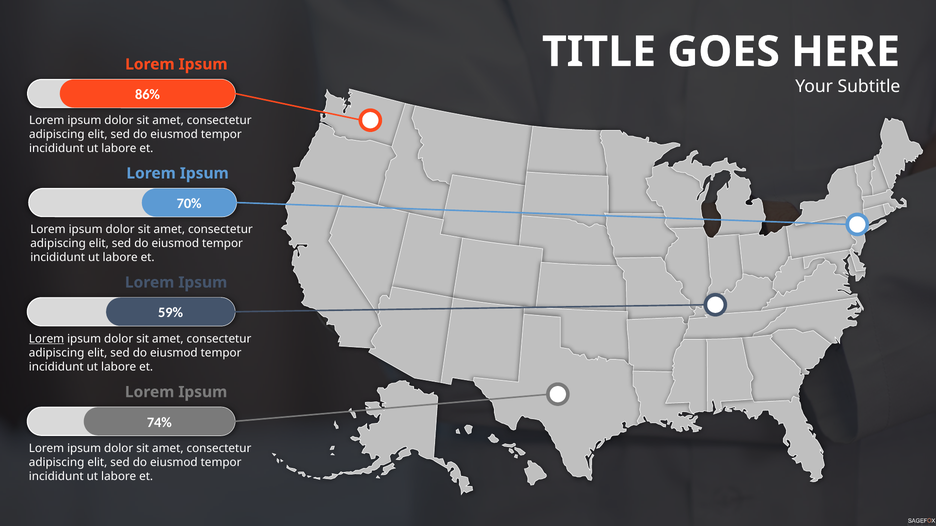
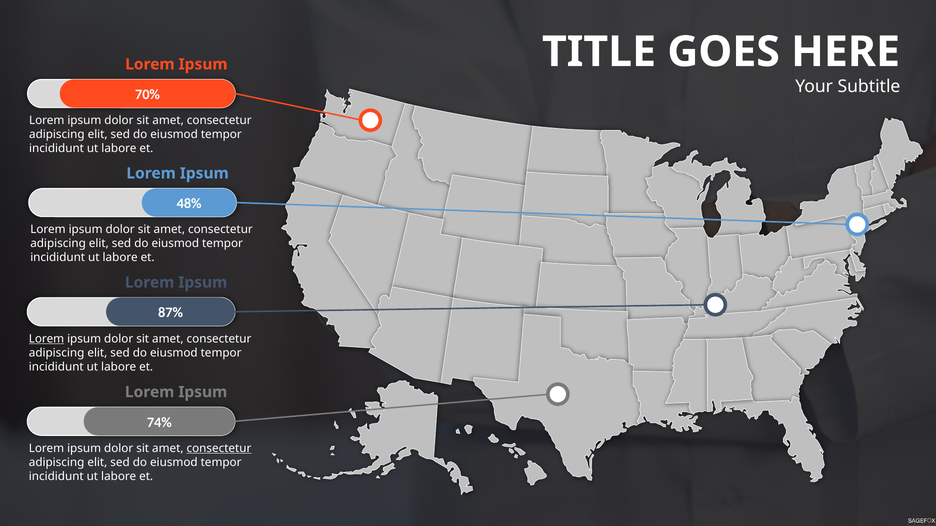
86%: 86% -> 70% (147, 95)
70%: 70% -> 48% (189, 204)
59%: 59% -> 87% (171, 313)
consectetur underline: none -> present (219, 449)
